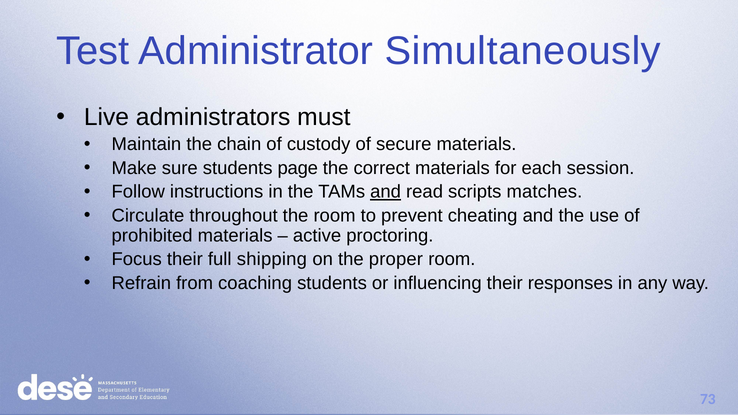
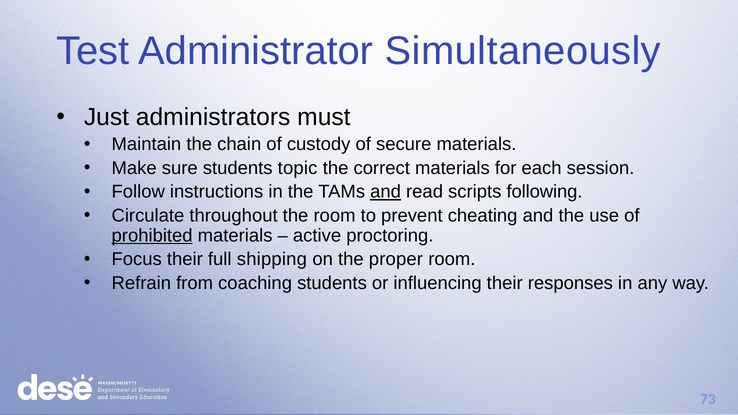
Live: Live -> Just (106, 117)
page: page -> topic (298, 168)
matches: matches -> following (545, 192)
prohibited underline: none -> present (152, 236)
